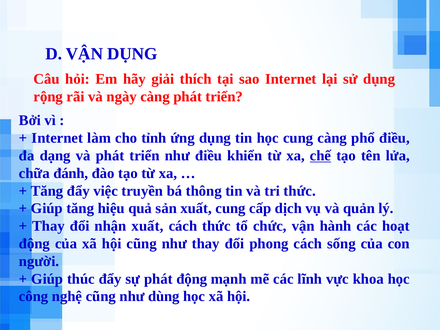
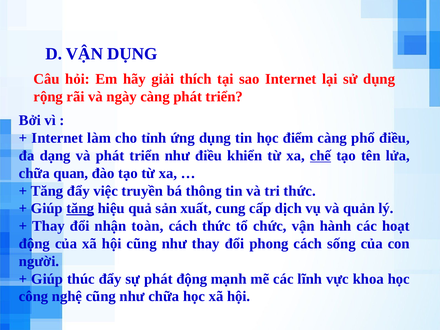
học cung: cung -> điểm (298, 138)
đánh: đánh -> quan (71, 173)
tăng underline: none -> present (80, 208)
nhận xuất: xuất -> toàn (147, 226)
như dùng: dùng -> chữa (164, 296)
